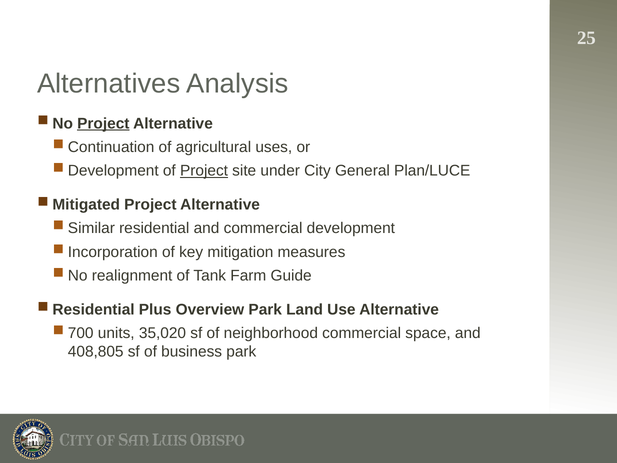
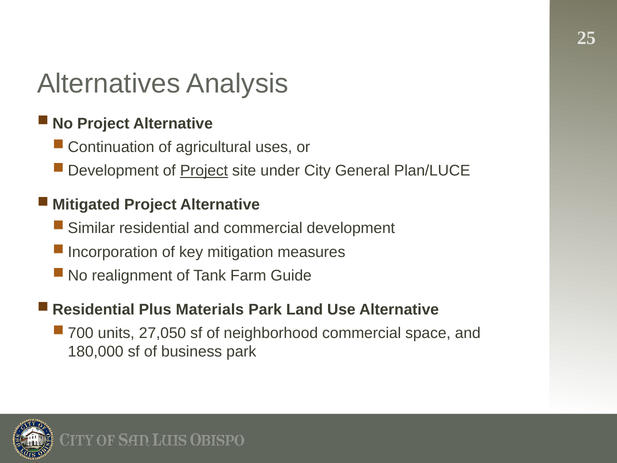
Project underline: present -> none (103, 123)
Overview: Overview -> Materials (210, 310)
35,020: 35,020 -> 27,050 (162, 333)
408,805: 408,805 -> 180,000 (96, 352)
